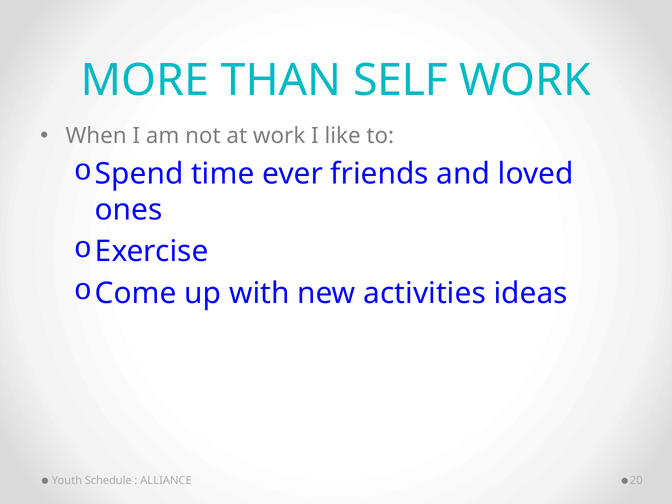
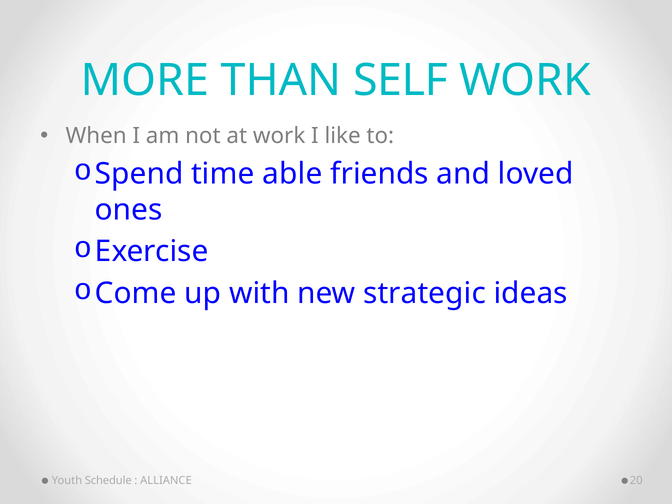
ever: ever -> able (292, 174)
activities: activities -> strategic (425, 293)
